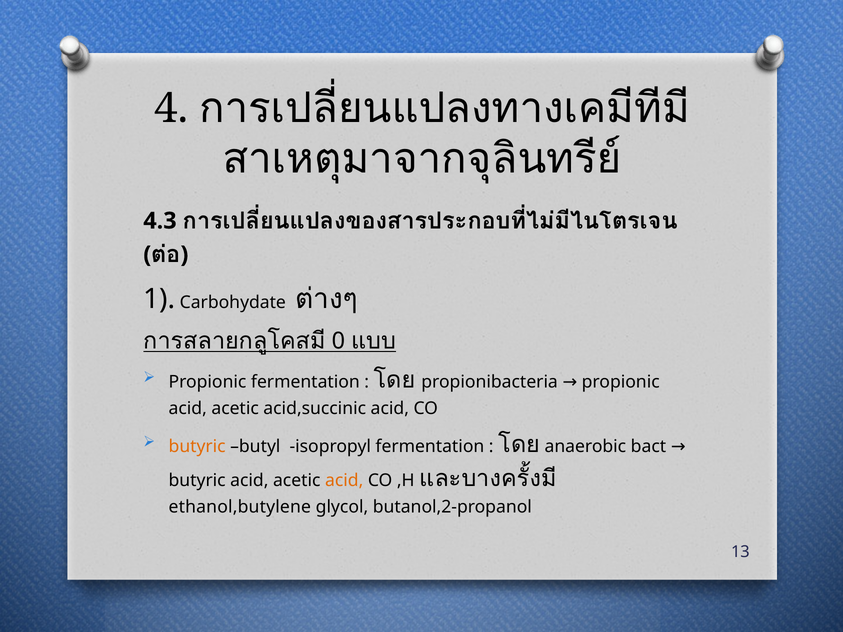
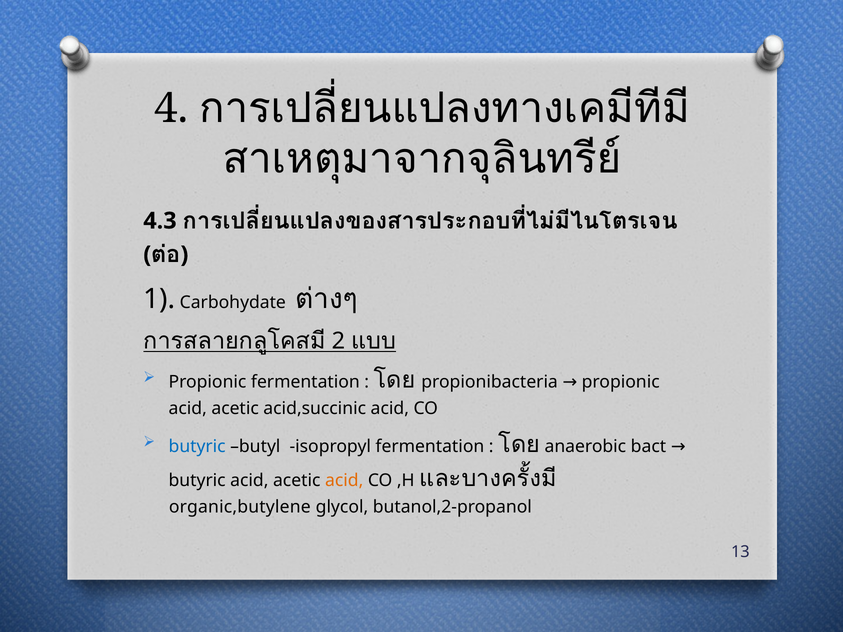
0: 0 -> 2 (338, 341)
butyric colour: orange -> blue (197, 447)
ethanol,butylene: ethanol,butylene -> organic,butylene (240, 507)
